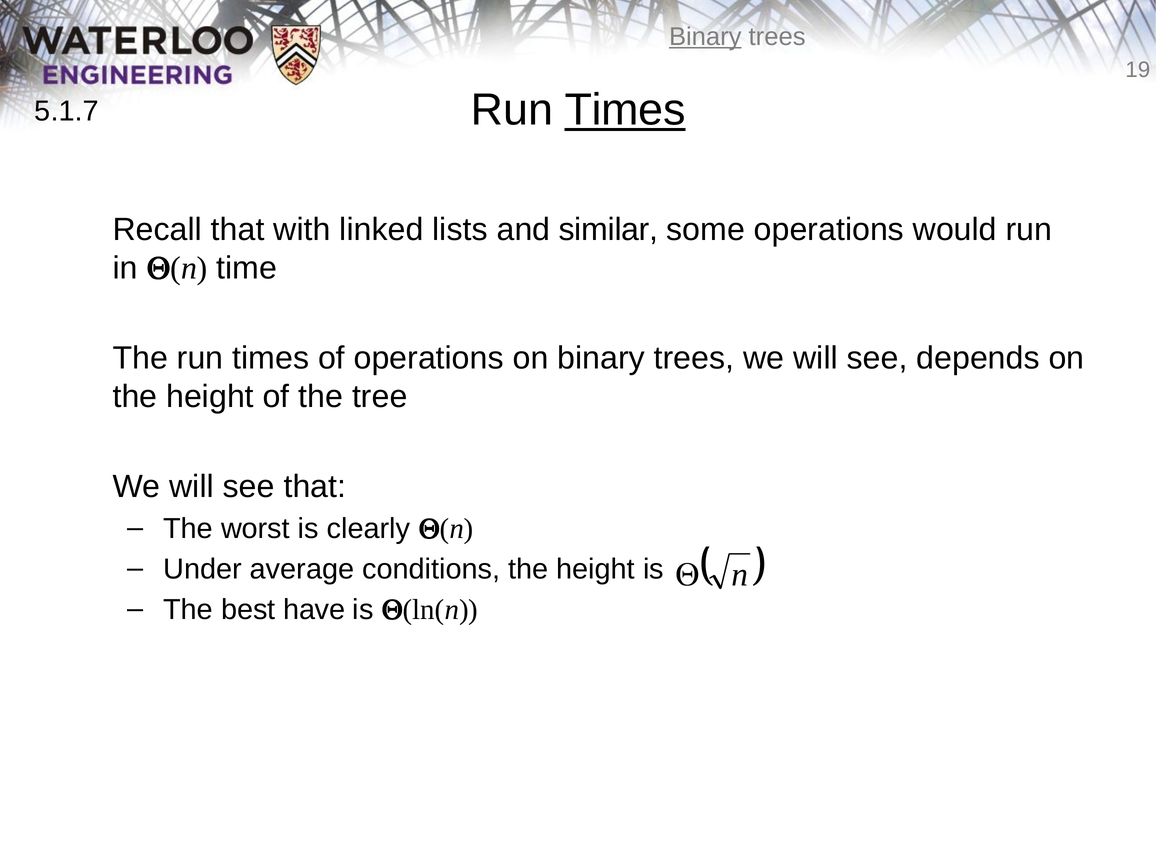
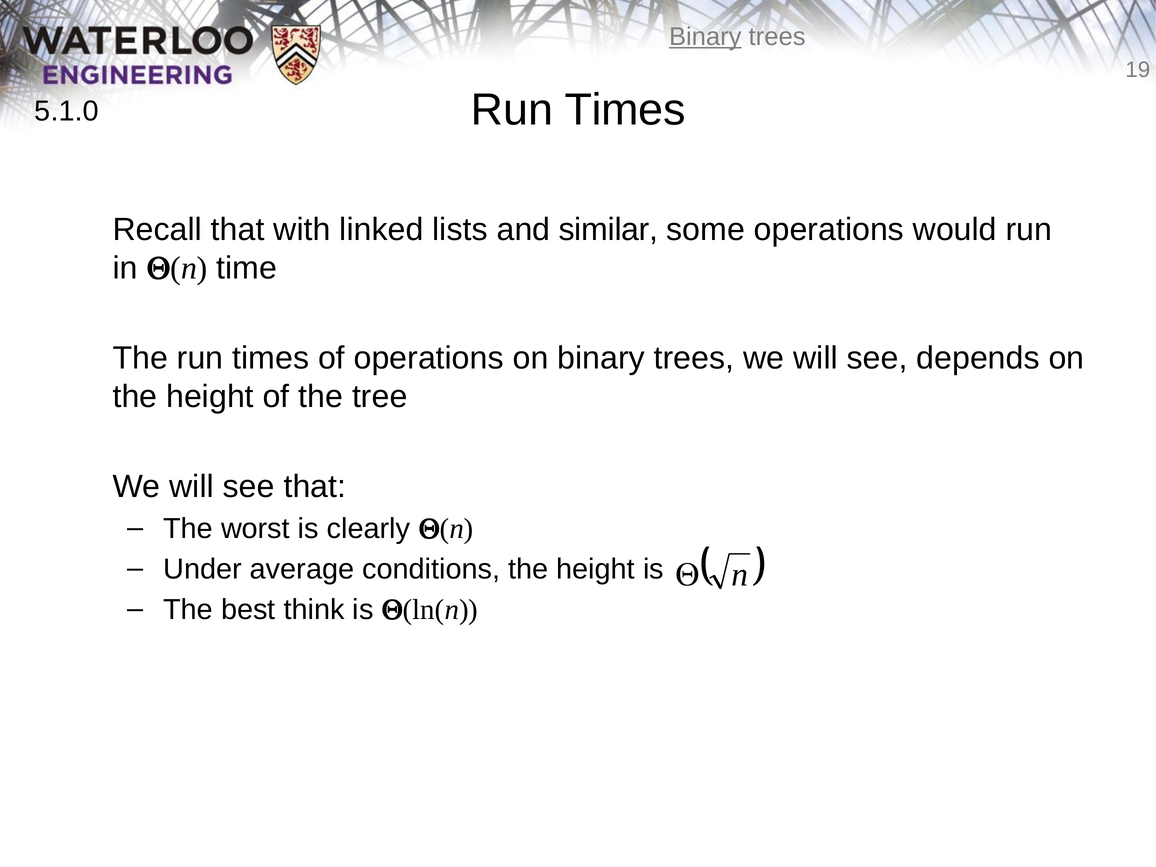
Times underline: present -> none (625, 110)
5.1.7: 5.1.7 -> 5.1.0 (67, 111)
have: have -> think (314, 610)
